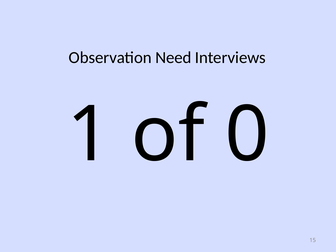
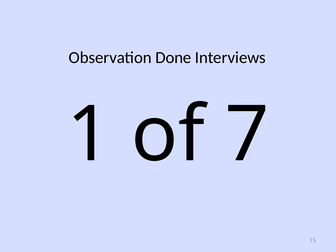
Need: Need -> Done (173, 58)
0: 0 -> 7 (247, 135)
